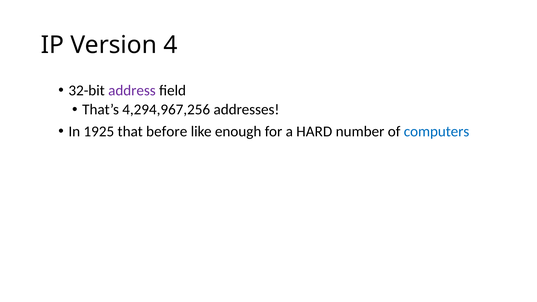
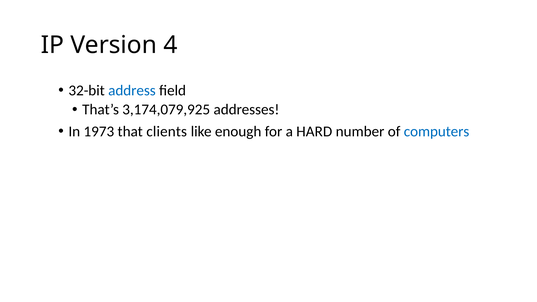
address colour: purple -> blue (132, 90)
4,294,967,256: 4,294,967,256 -> 3,174,079,925 (166, 110)
1925: 1925 -> 1973 (99, 132)
before: before -> clients (167, 132)
